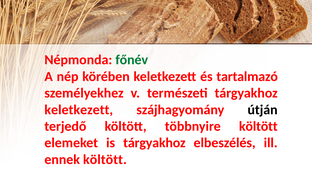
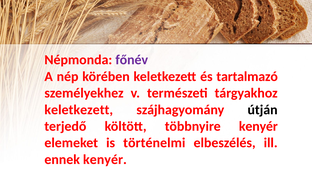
főnév colour: green -> purple (132, 60)
többnyire költött: költött -> kenyér (258, 127)
is tárgyakhoz: tárgyakhoz -> történelmi (154, 143)
ennek költött: költött -> kenyér (105, 160)
